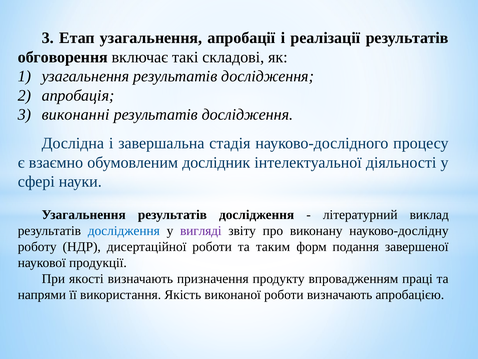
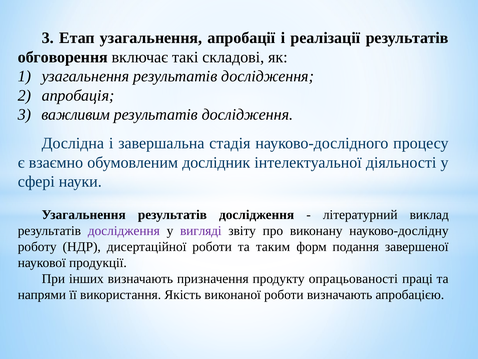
виконанні: виконанні -> важливим (76, 114)
дослідження colour: blue -> purple (124, 231)
якості: якості -> інших (86, 278)
впровадженням: впровадженням -> опрацьованості (353, 278)
